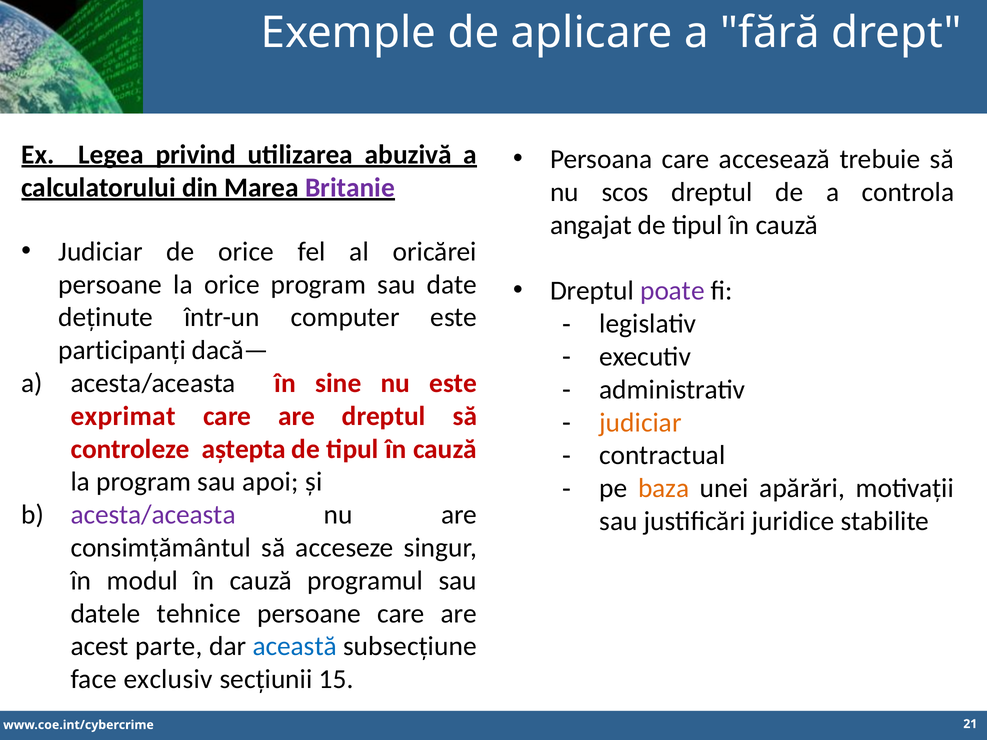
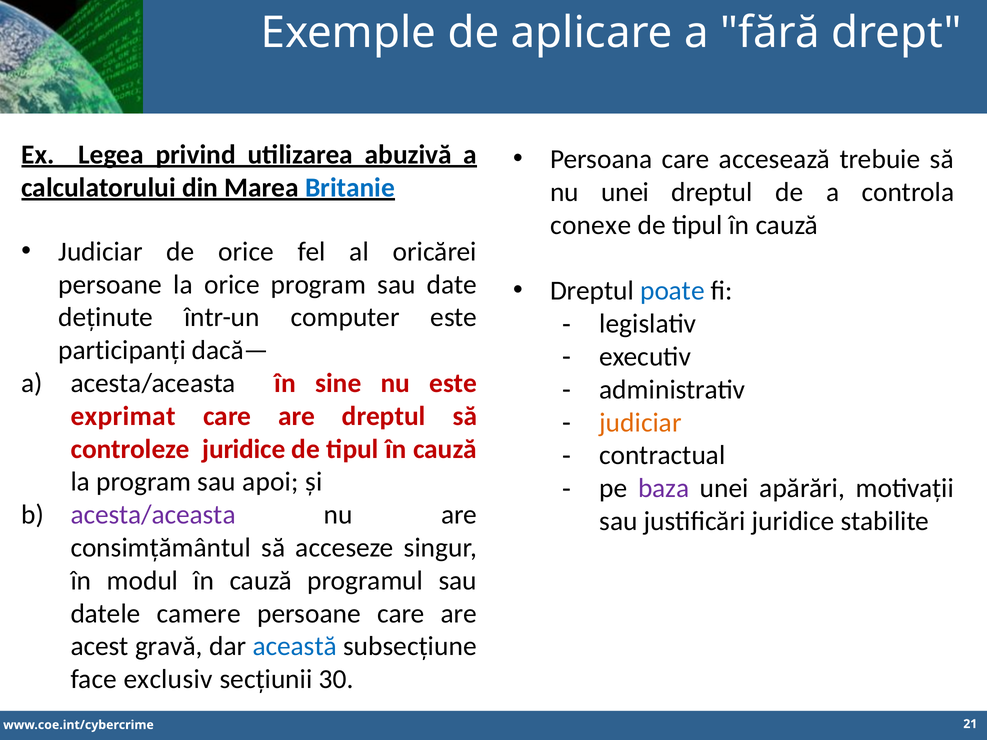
Britanie colour: purple -> blue (350, 188)
nu scos: scos -> unei (625, 192)
angajat: angajat -> conexe (591, 225)
poate colour: purple -> blue (672, 291)
controleze aștepta: aștepta -> juridice (244, 449)
baza colour: orange -> purple (664, 488)
tehnice: tehnice -> camere (199, 614)
parte: parte -> gravă (169, 647)
15: 15 -> 30 (336, 680)
